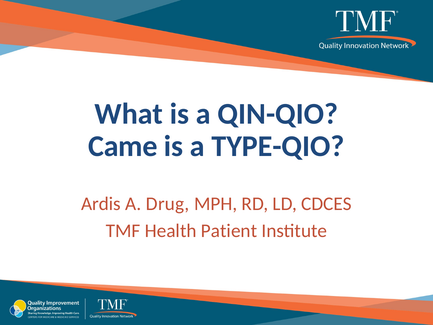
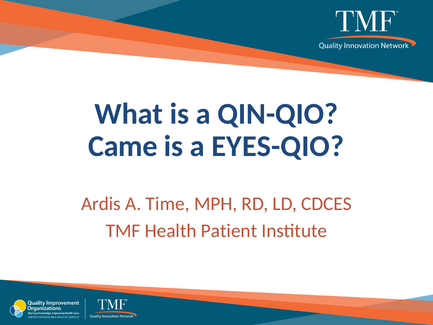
TYPE-QIO: TYPE-QIO -> EYES-QIO (278, 146)
Drug: Drug -> Time (168, 204)
